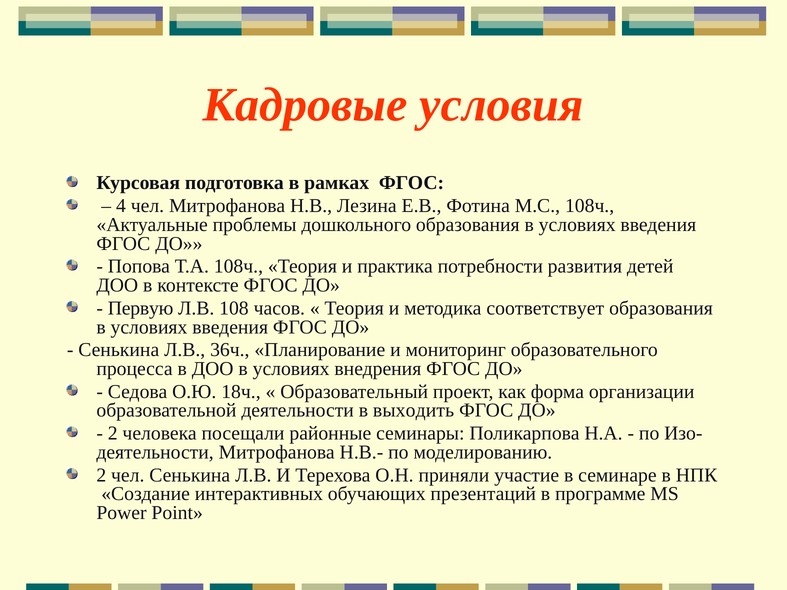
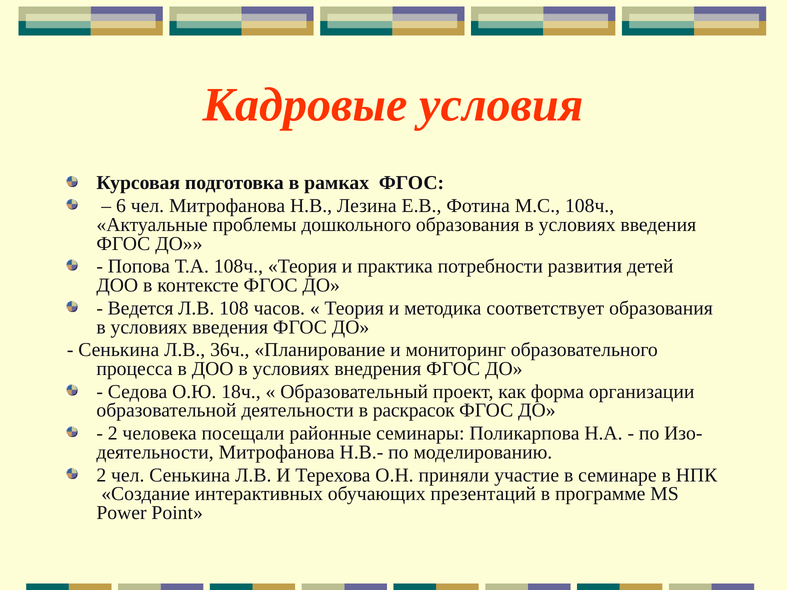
4: 4 -> 6 (121, 206)
Первую: Первую -> Ведется (141, 308)
выходить: выходить -> раскрасок (414, 411)
